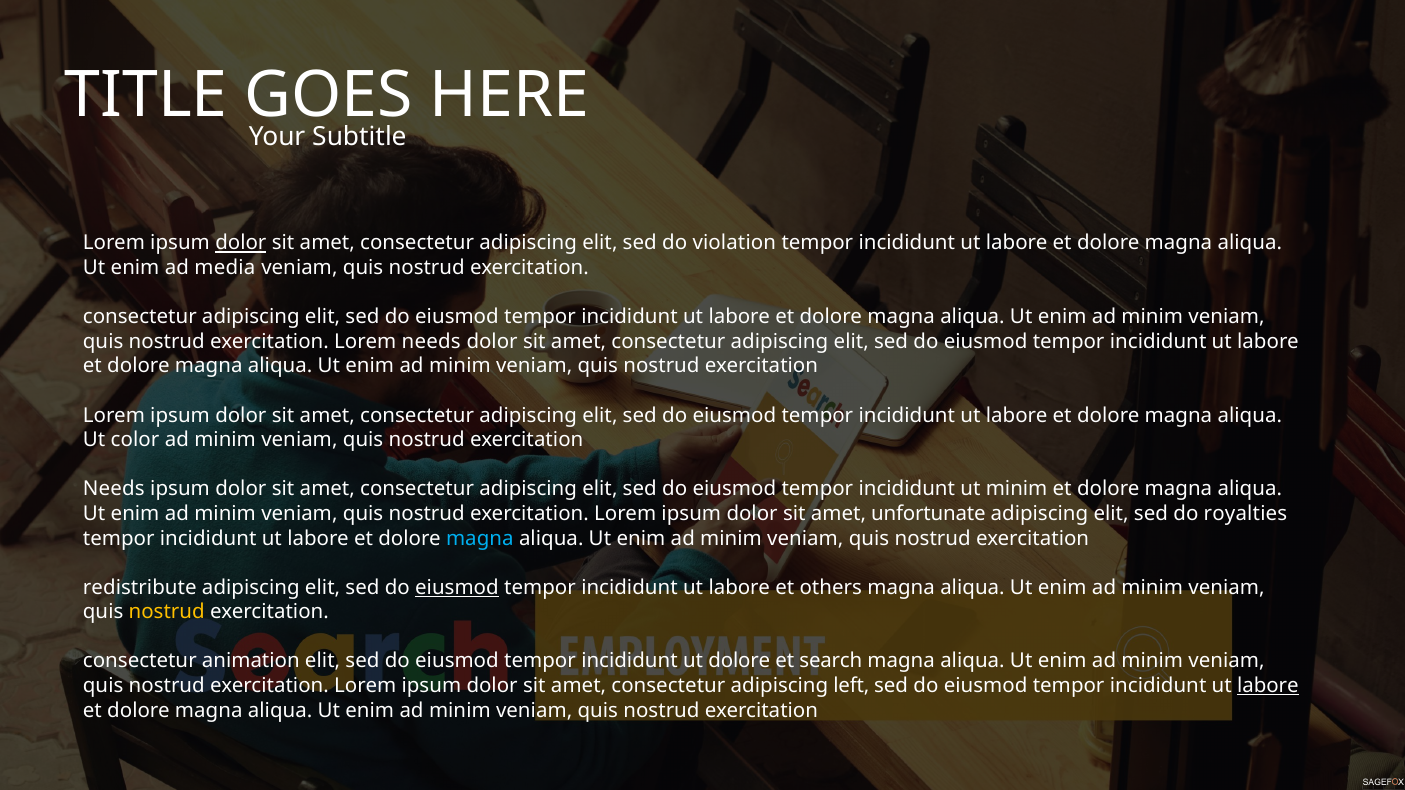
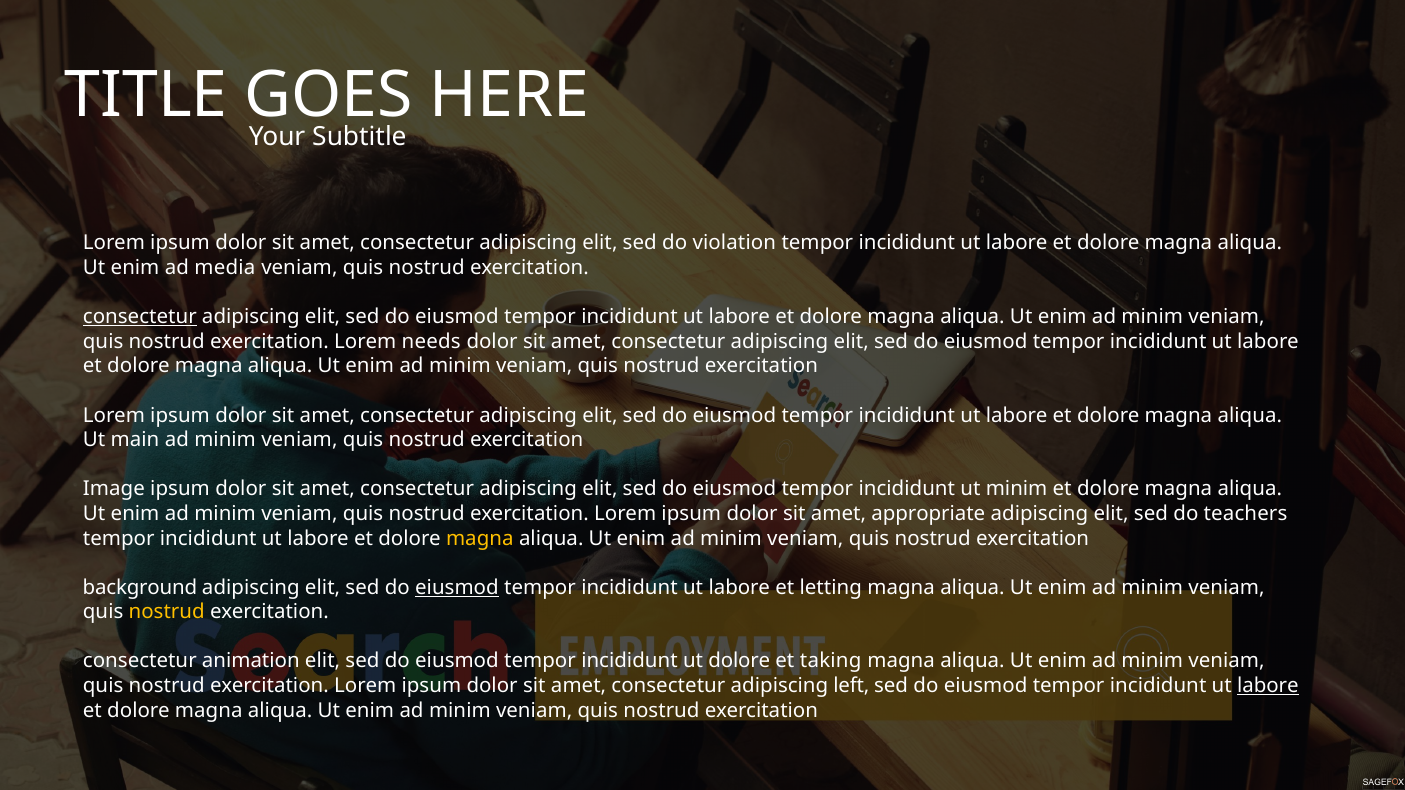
dolor underline: present -> none (241, 243)
consectetur underline: none -> present (140, 317)
color: color -> main (135, 440)
Needs: Needs -> Image (114, 489)
unfortunate: unfortunate -> appropriate (928, 514)
royalties: royalties -> teachers (1246, 514)
magna colour: light blue -> yellow (480, 538)
redistribute: redistribute -> background (140, 588)
others: others -> letting (831, 588)
search: search -> taking (831, 661)
